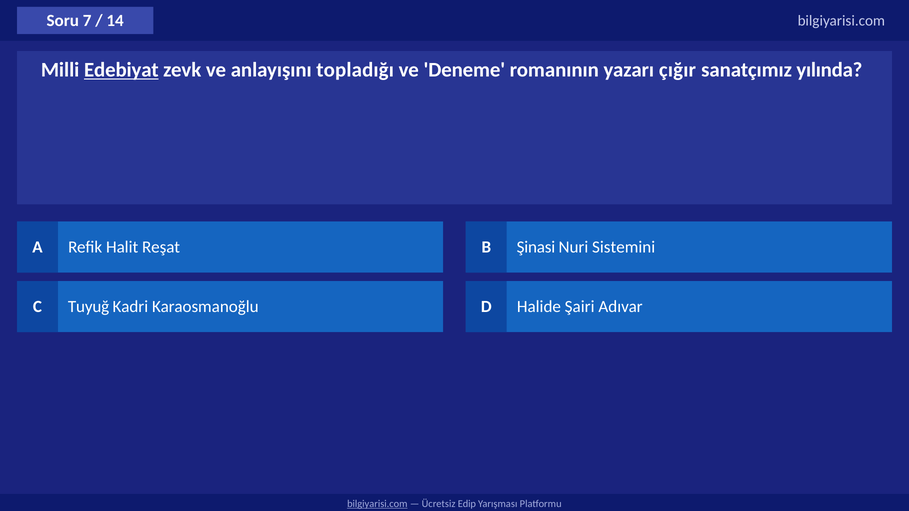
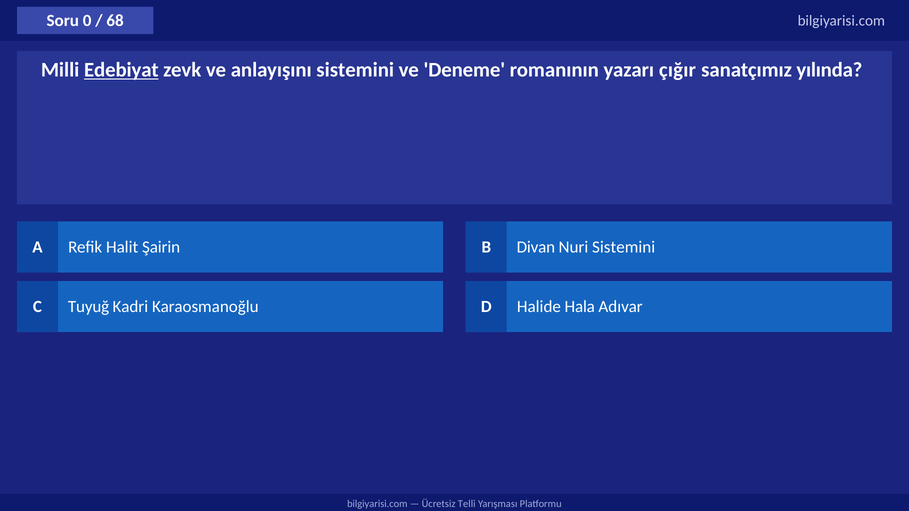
7: 7 -> 0 (87, 21)
14: 14 -> 68 (115, 21)
anlayışını topladığı: topladığı -> sistemini (355, 70)
Reşat: Reşat -> Şairin (161, 247)
Şinasi: Şinasi -> Divan (536, 247)
Şairi: Şairi -> Hala (580, 307)
bilgiyarisi.com underline: present -> none (377, 504)
Edip: Edip -> Telli (467, 504)
